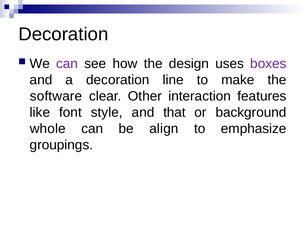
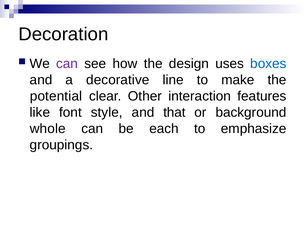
boxes colour: purple -> blue (268, 64)
a decoration: decoration -> decorative (118, 80)
software: software -> potential (56, 97)
align: align -> each (164, 129)
